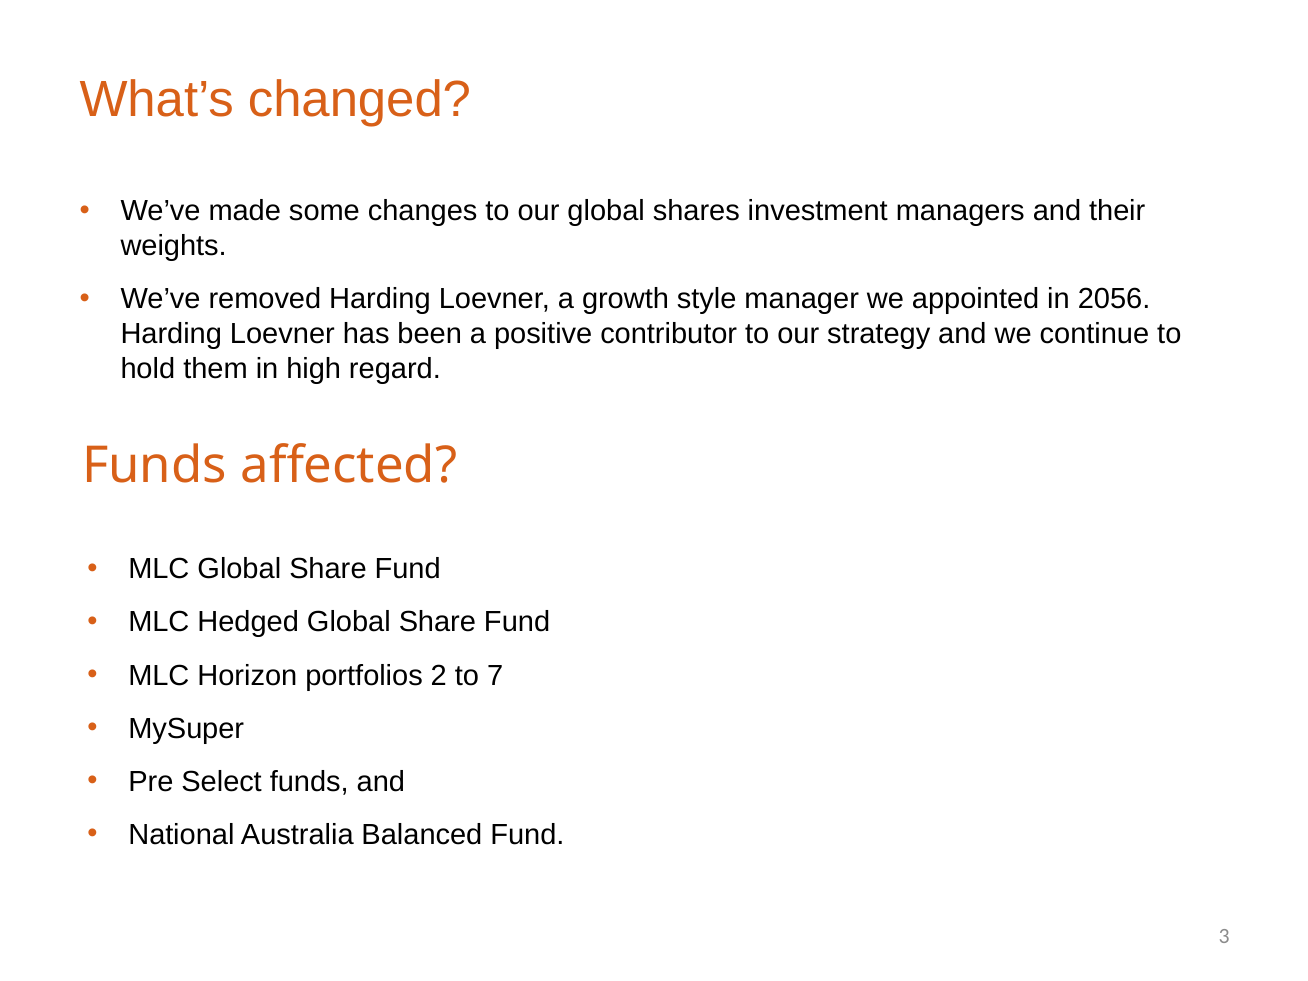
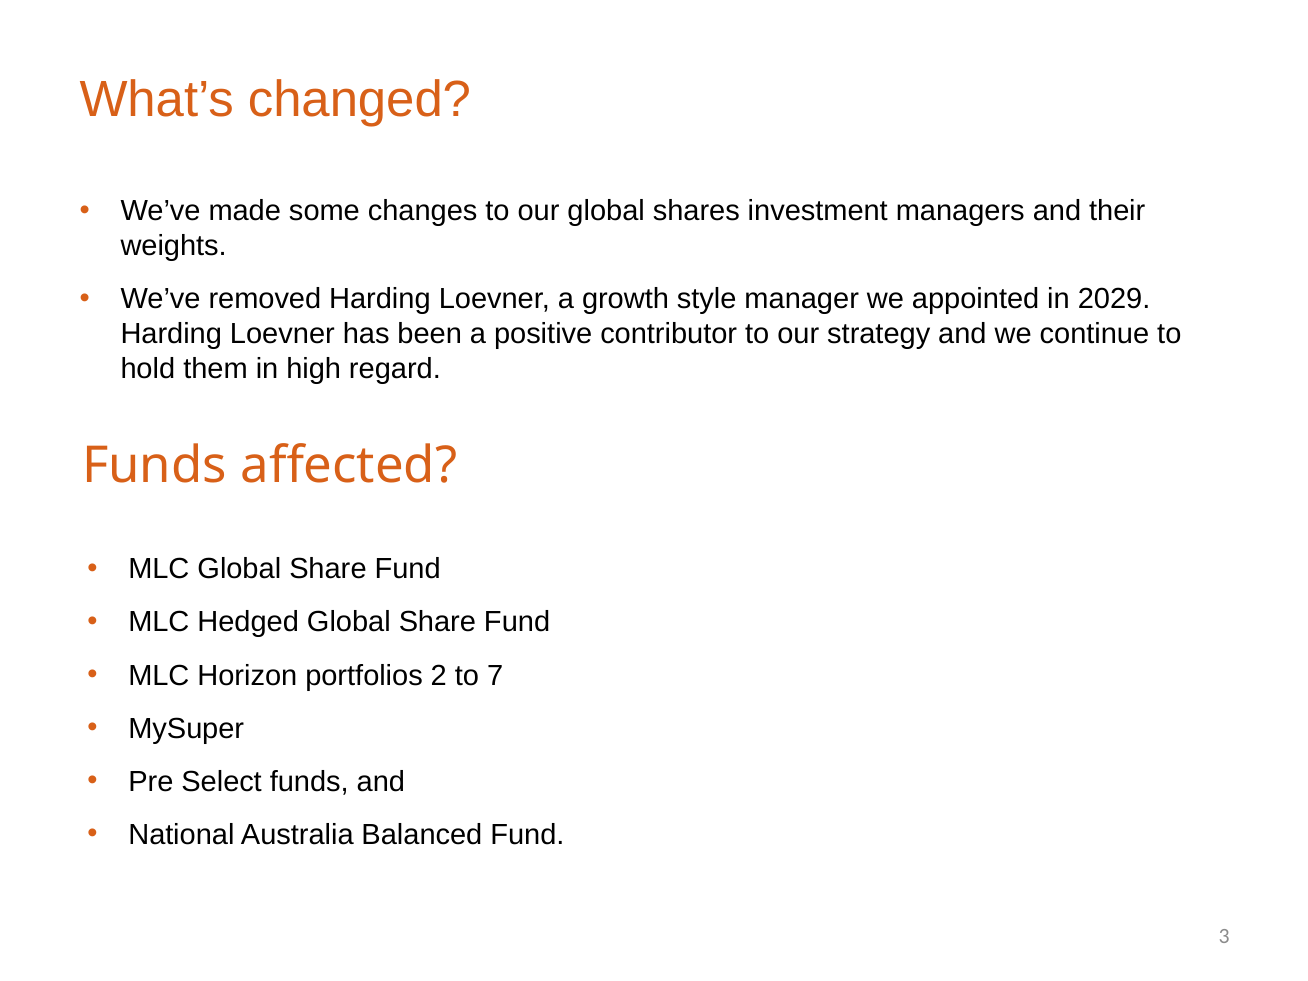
2056: 2056 -> 2029 (1114, 299)
